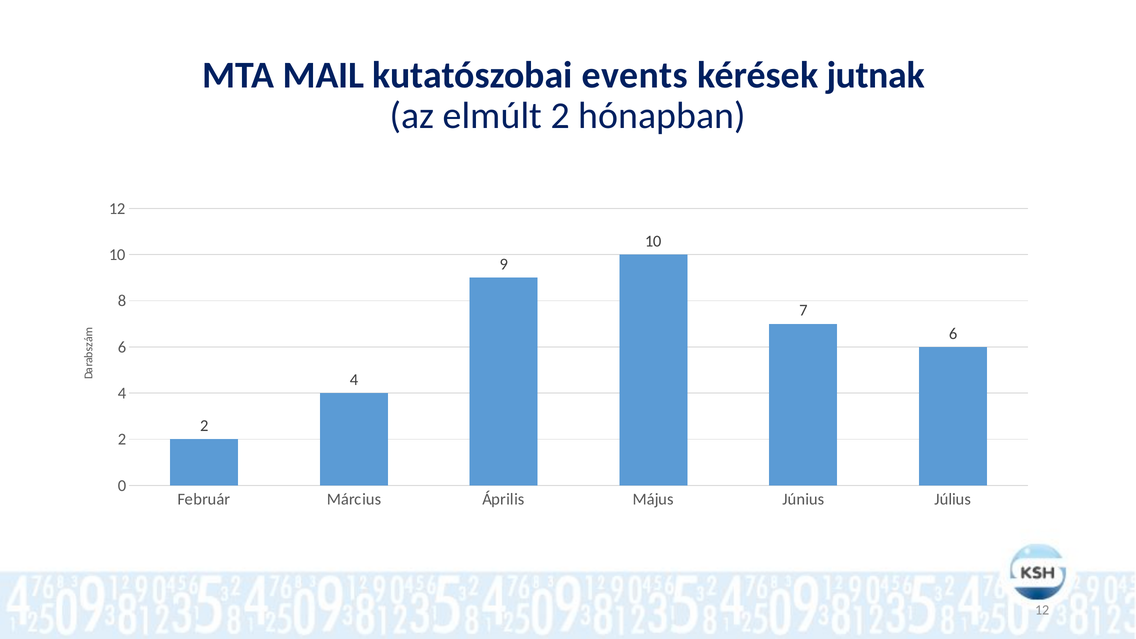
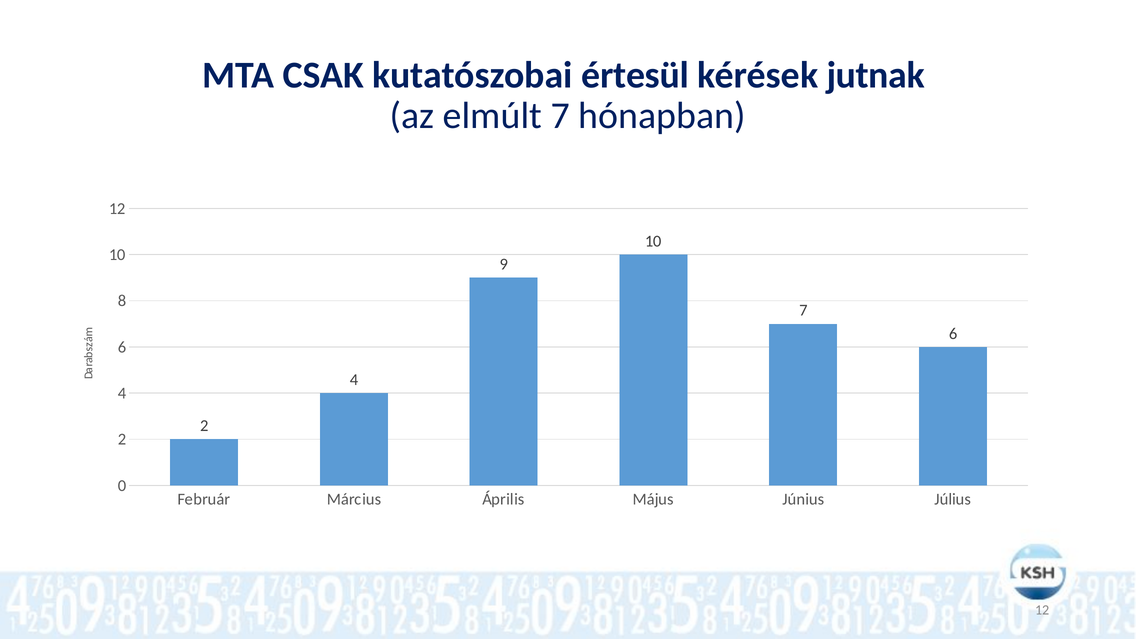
MAIL: MAIL -> CSAK (323, 75)
events: events -> értesül (635, 75)
elmúlt 2: 2 -> 7 (560, 116)
